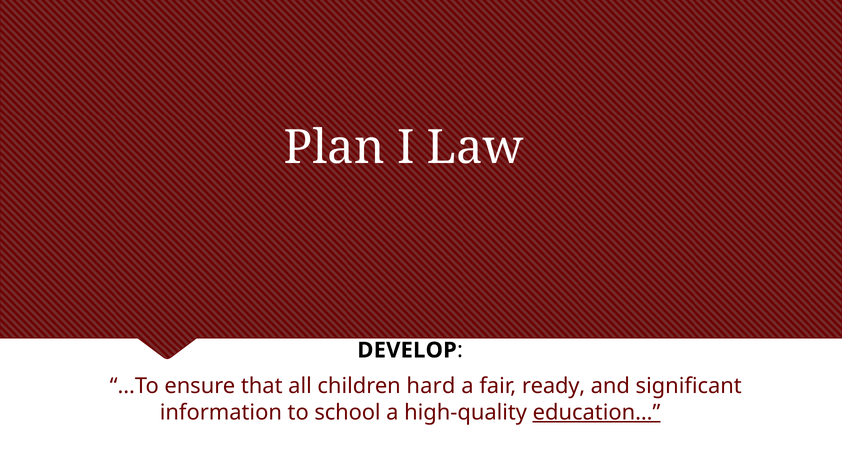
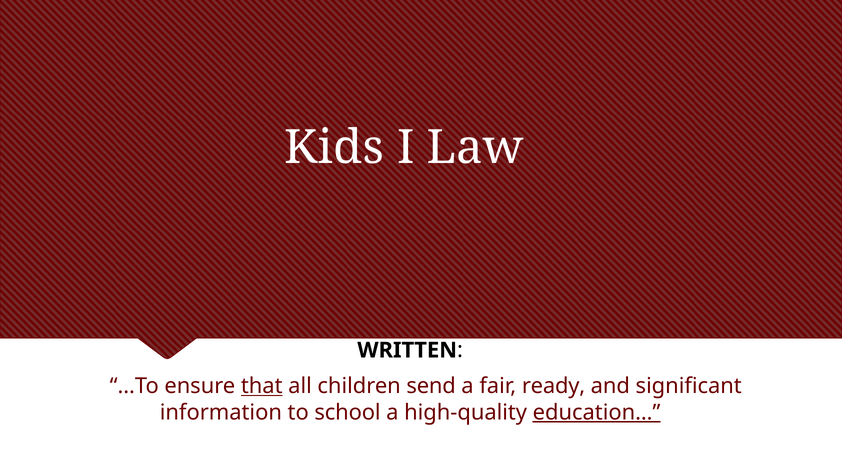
Plan: Plan -> Kids (334, 148)
DEVELOP: DEVELOP -> WRITTEN (407, 351)
that underline: none -> present (262, 387)
hard: hard -> send (431, 387)
